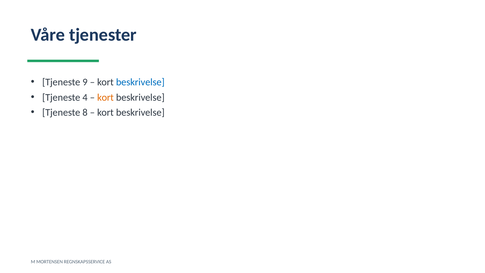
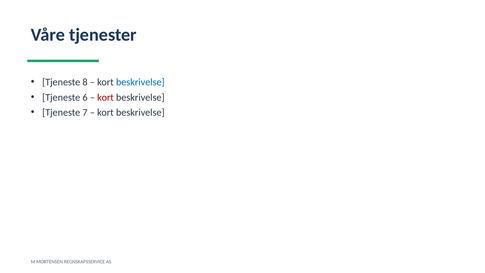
9: 9 -> 8 (85, 82)
4: 4 -> 6 (85, 97)
kort colour: orange -> red (106, 97)
8: 8 -> 7 (85, 112)
